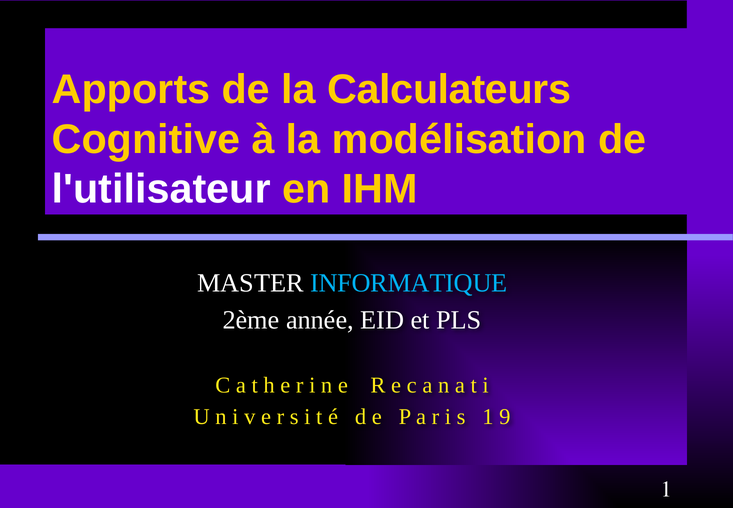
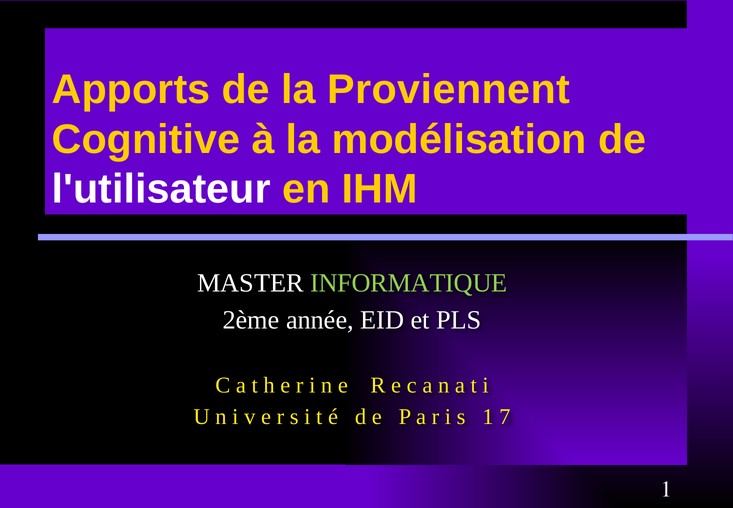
Calculateurs: Calculateurs -> Proviennent (449, 90)
INFORMATIQUE colour: light blue -> light green (409, 283)
9: 9 -> 7 (505, 416)
